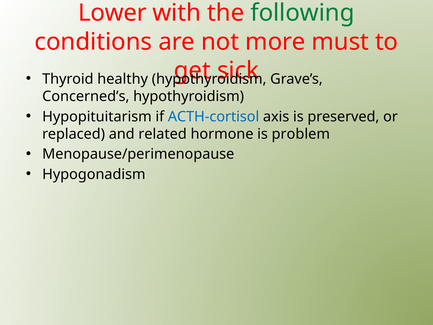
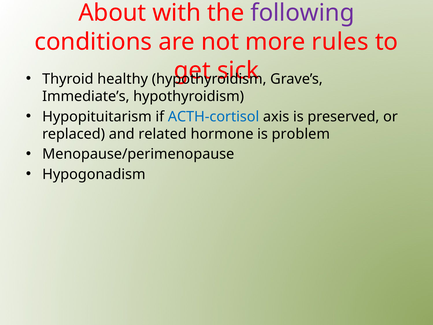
Lower: Lower -> About (112, 13)
following colour: green -> purple (302, 13)
must: must -> rules (340, 42)
Concerned’s: Concerned’s -> Immediate’s (86, 96)
